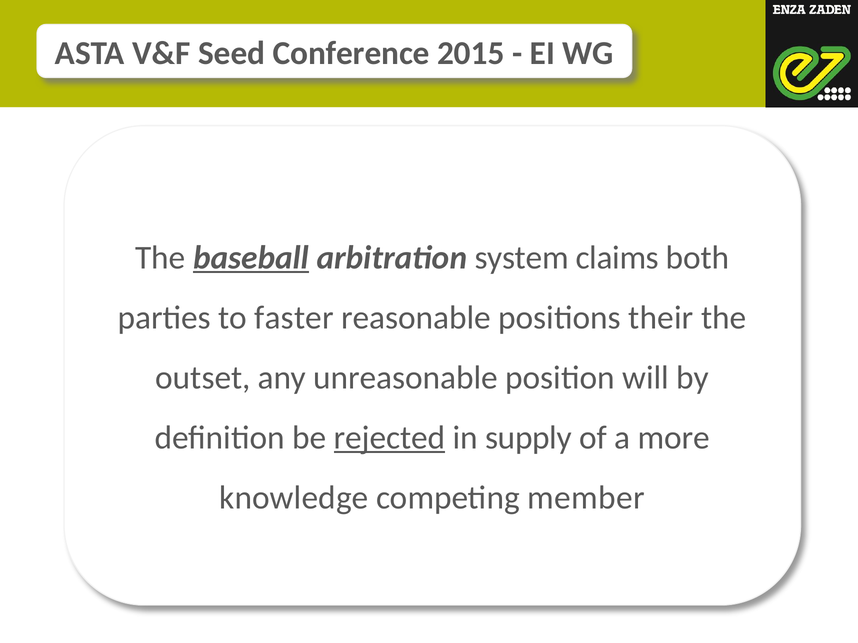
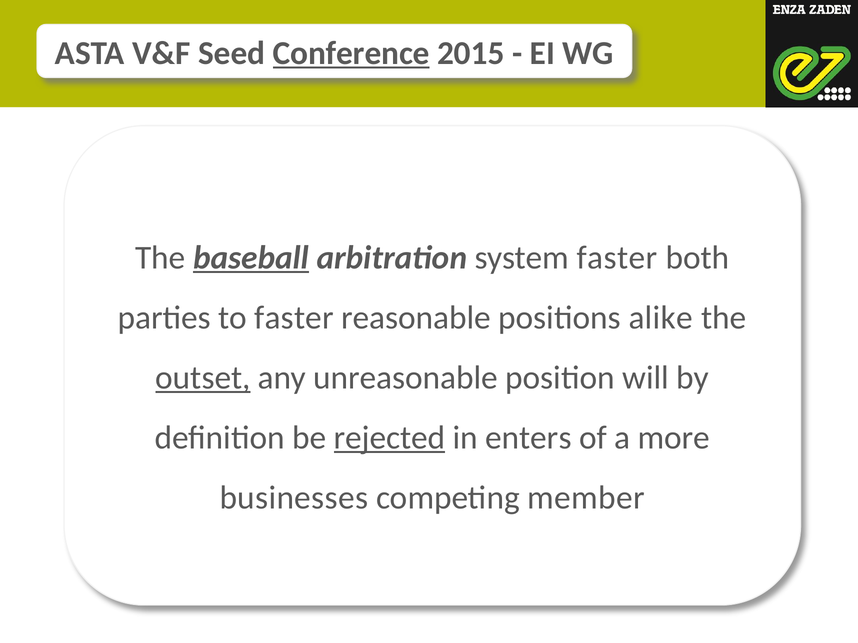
Conference underline: none -> present (351, 53)
system claims: claims -> faster (617, 258)
their: their -> alike (661, 318)
outset underline: none -> present (203, 378)
supply: supply -> enters (528, 438)
knowledge: knowledge -> businesses (294, 498)
